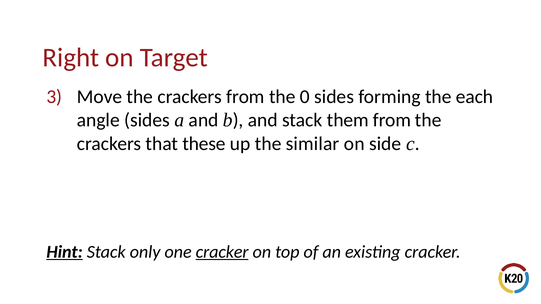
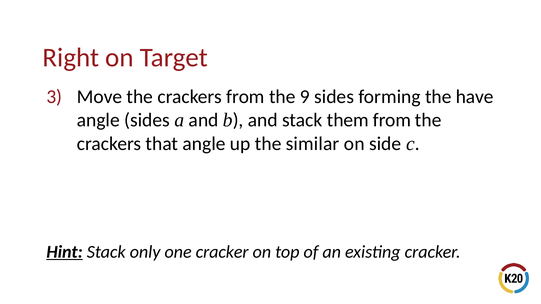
0: 0 -> 9 (305, 97)
each: each -> have (475, 97)
that these: these -> angle (204, 144)
cracker underline: present -> none (222, 252)
